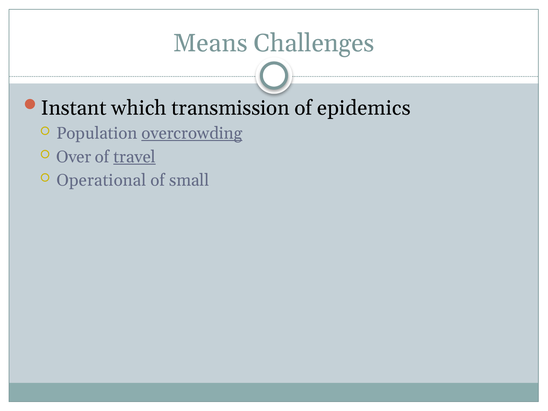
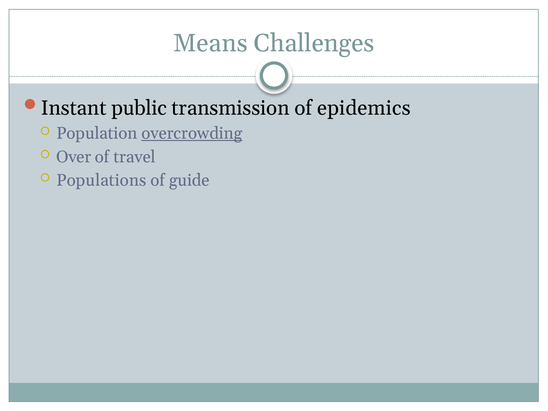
which: which -> public (139, 108)
travel underline: present -> none (134, 157)
Operational: Operational -> Populations (101, 180)
small: small -> guide (189, 180)
